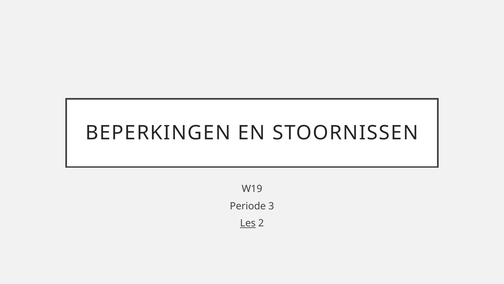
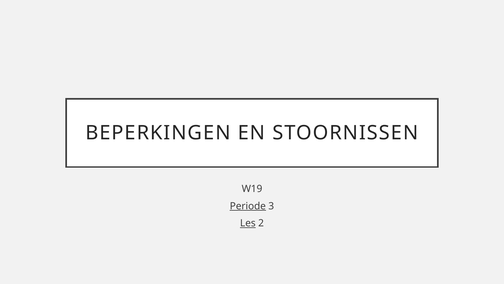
Periode underline: none -> present (248, 206)
